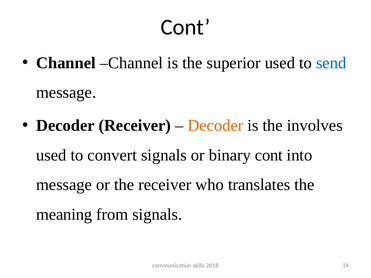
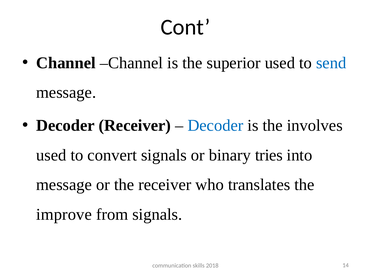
Decoder colour: orange -> blue (215, 126)
binary cont: cont -> tries (269, 155)
meaning: meaning -> improve (64, 215)
